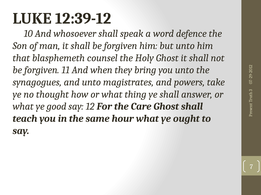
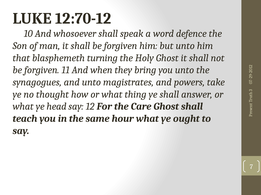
12:39-12: 12:39-12 -> 12:70-12 (83, 18)
counsel: counsel -> turning (102, 58)
good: good -> head (57, 107)
